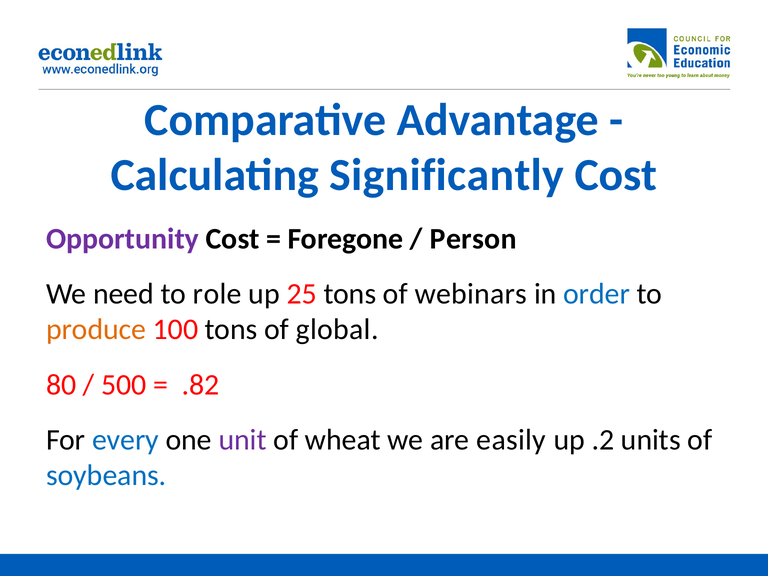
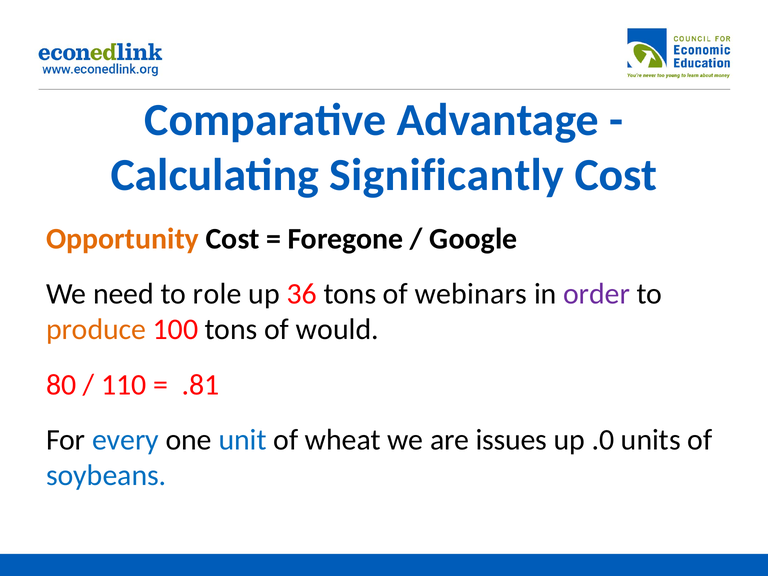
Opportunity colour: purple -> orange (123, 239)
Person: Person -> Google (473, 239)
25: 25 -> 36 (302, 294)
order colour: blue -> purple (597, 294)
global: global -> would (337, 330)
500: 500 -> 110 (124, 385)
.82: .82 -> .81 (200, 385)
unit colour: purple -> blue (243, 440)
easily: easily -> issues (511, 440)
.2: .2 -> .0 (603, 440)
